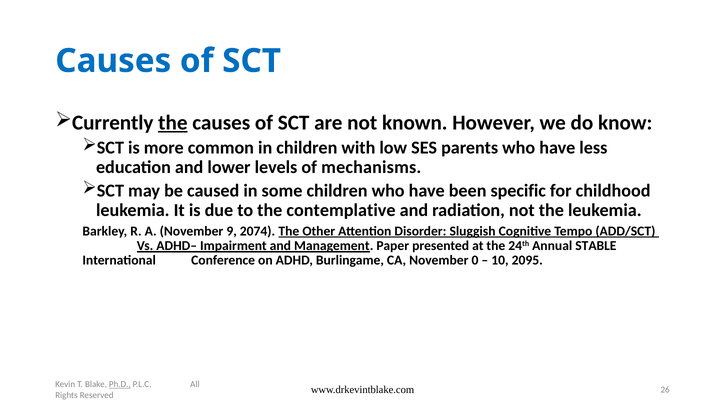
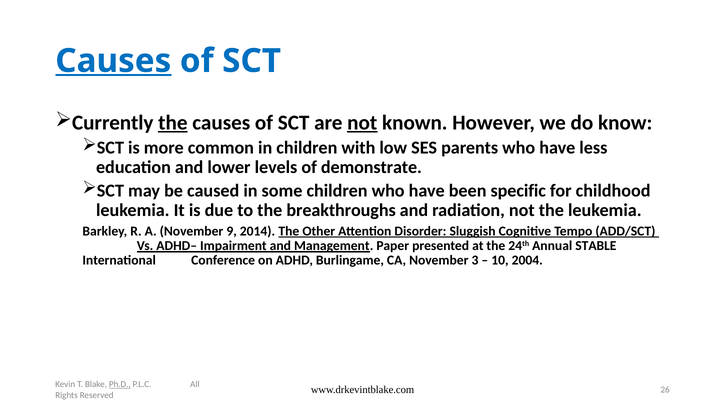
Causes underline: none -> present (113, 61)
not underline: none -> present (362, 123)
mechanisms: mechanisms -> demonstrate (371, 167)
contemplative: contemplative -> breakthroughs (341, 210)
2074: 2074 -> 2014 (257, 231)
0: 0 -> 3 (475, 260)
2095: 2095 -> 2004 (527, 260)
